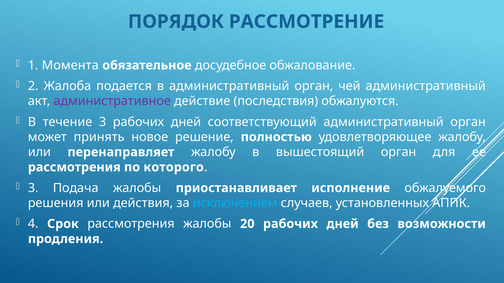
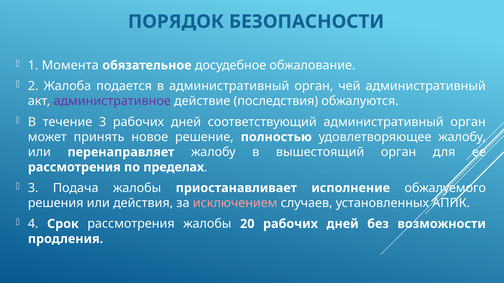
РАССМОТРЕНИЕ: РАССМОТРЕНИЕ -> БЕЗОПАСНОСТИ (307, 22)
которого: которого -> пределах (174, 167)
исключением colour: light blue -> pink (235, 203)
